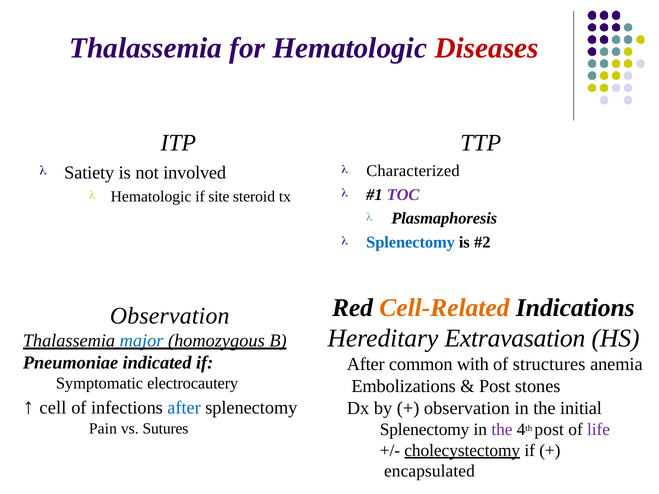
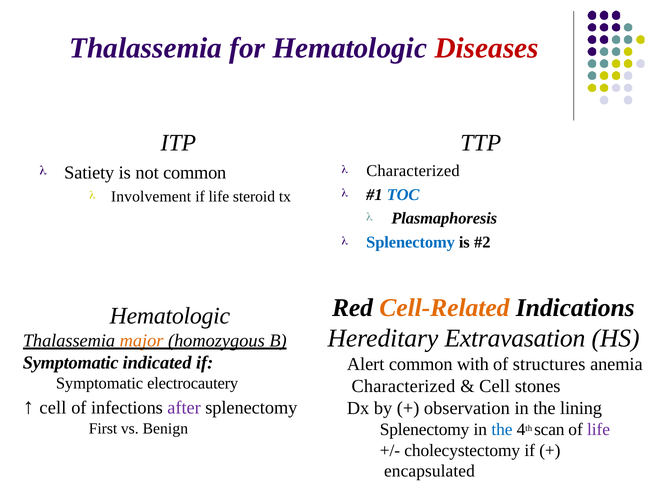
not involved: involved -> common (195, 173)
TOC colour: purple -> blue (403, 195)
Hematologic: Hematologic -> Involvement (151, 197)
if site: site -> life (219, 197)
Observation: Observation -> Hematologic (170, 316)
major colour: blue -> orange (142, 341)
Pneumoniae: Pneumoniae -> Symptomatic (71, 363)
After: After -> Alert (366, 364)
Embolizations: Embolizations -> Characterized (403, 386)
Post: Post -> Cell (495, 386)
after colour: blue -> purple (184, 408)
initial: initial -> lining (581, 408)
the colour: purple -> blue (502, 430)
post: post -> scan (549, 430)
Pain: Pain -> First (103, 429)
Sutures: Sutures -> Benign (165, 429)
cholecystectomy underline: present -> none (462, 451)
